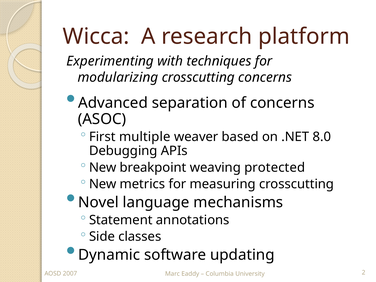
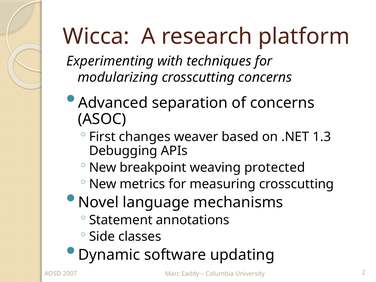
multiple: multiple -> changes (145, 137)
8.0: 8.0 -> 1.3 (322, 137)
